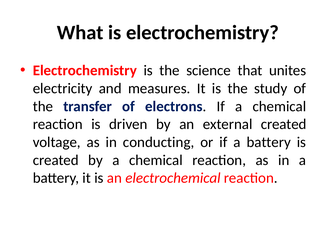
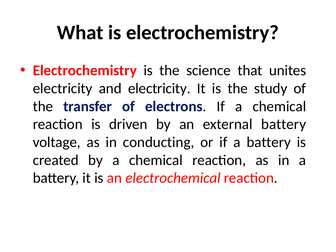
and measures: measures -> electricity (159, 88)
external created: created -> battery (284, 124)
